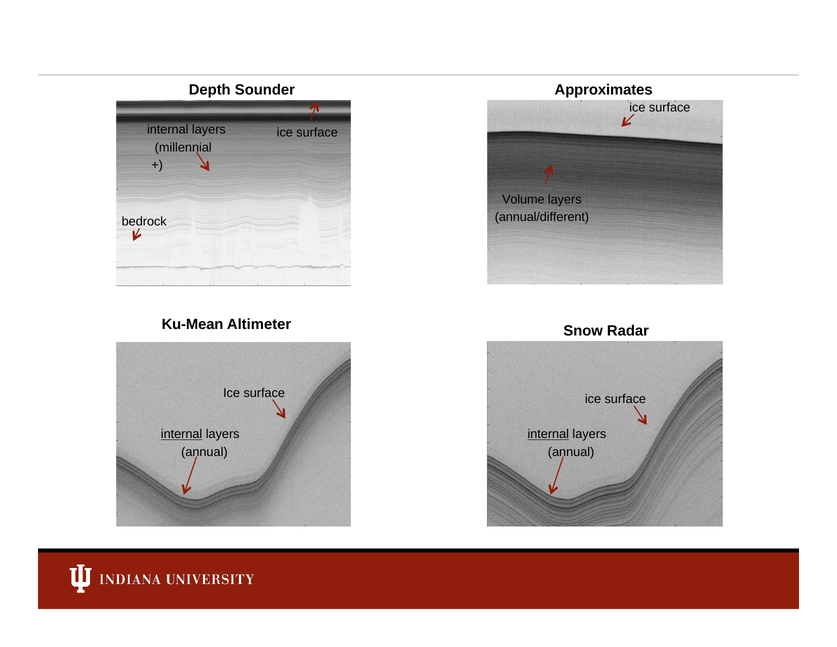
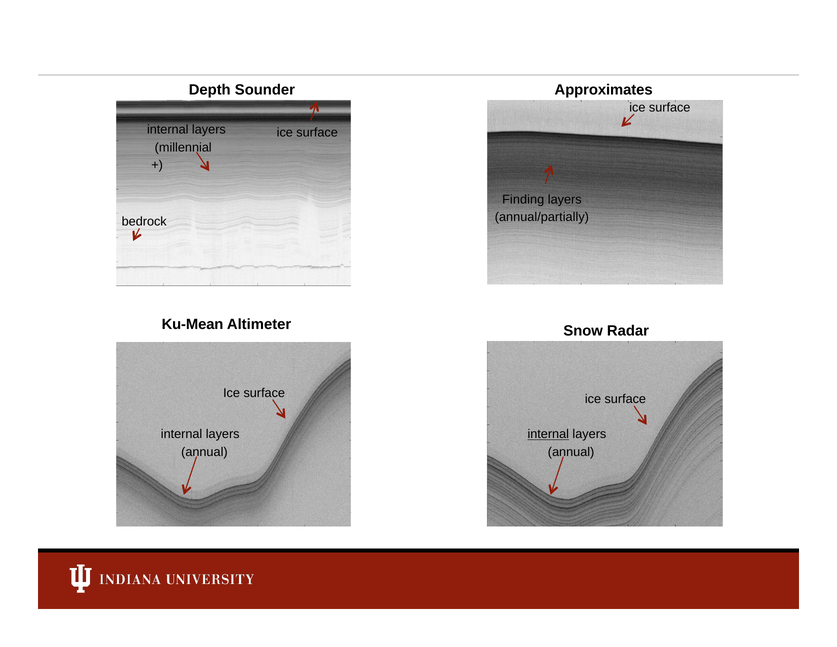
Volume: Volume -> Finding (523, 199)
annual/different: annual/different -> annual/partially (542, 217)
internal underline: present -> none (182, 434)
